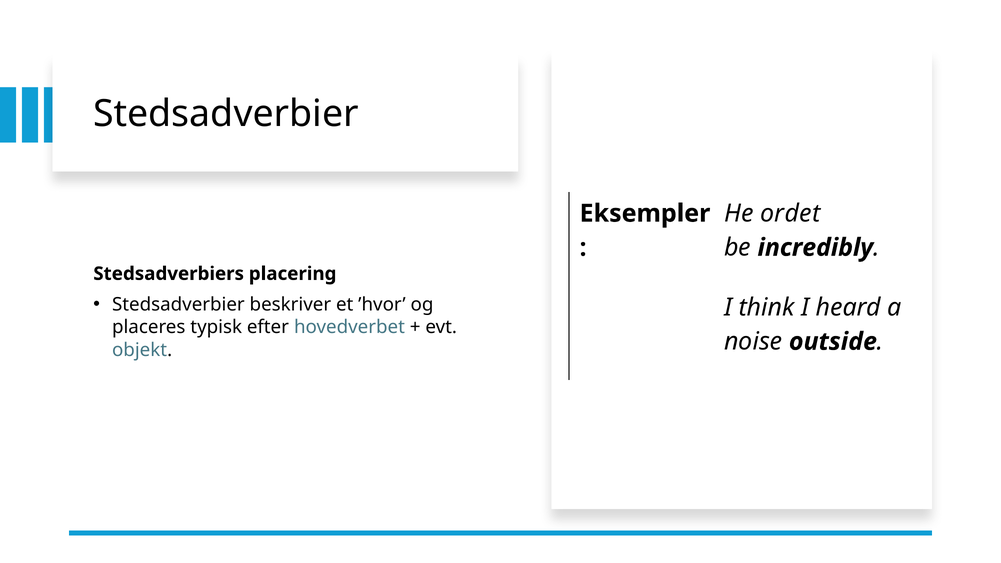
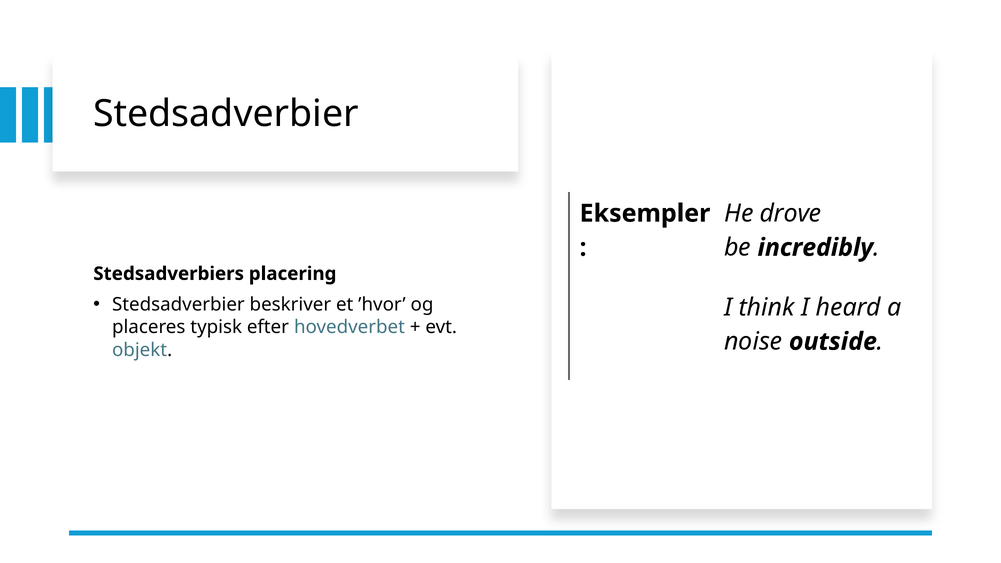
ordet: ordet -> drove (791, 213)
